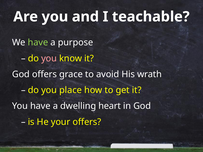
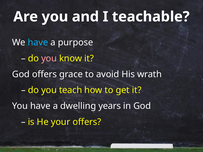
have colour: light green -> light blue (38, 43)
place: place -> teach (71, 90)
heart: heart -> years (110, 106)
